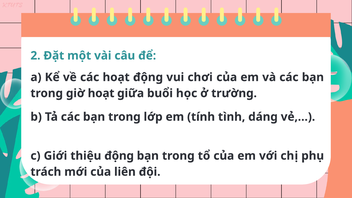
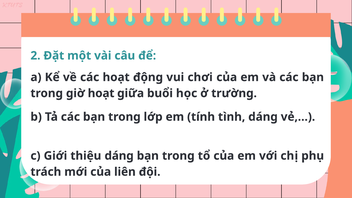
thiệu động: động -> dáng (119, 156)
